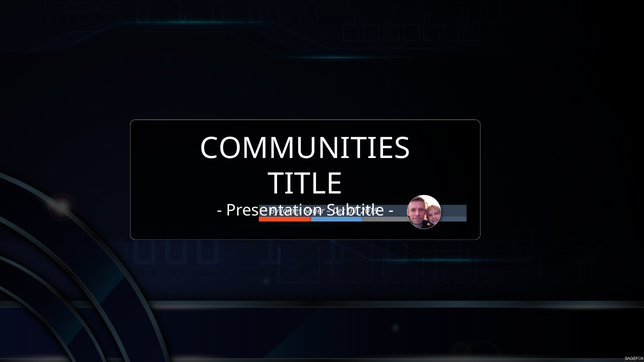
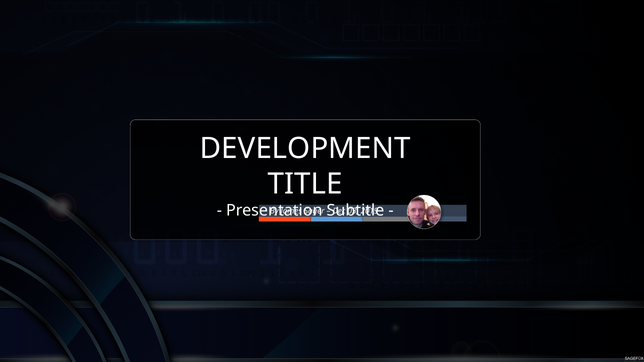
COMMUNITIES: COMMUNITIES -> DEVELOPMENT (305, 149)
